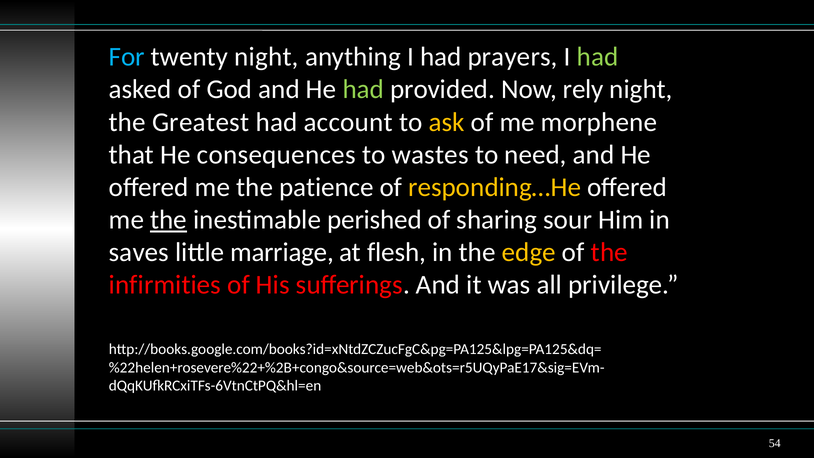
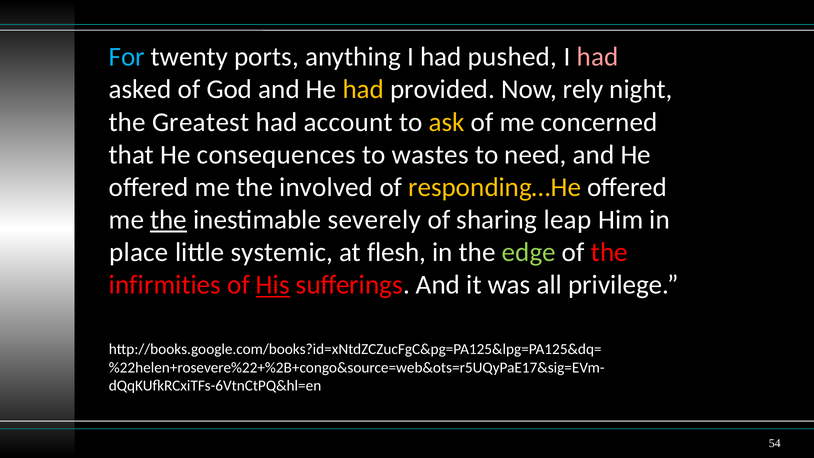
twenty night: night -> ports (267, 57)
prayers: prayers -> pushed (513, 57)
had colour: light green -> pink (598, 57)
had colour: light green -> yellow (363, 89)
morphene: morphene -> concerned (599, 122)
patience: patience -> involved (326, 187)
perished: perished -> severely (374, 220)
sour: sour -> leap (568, 220)
saves: saves -> place (139, 252)
marriage: marriage -> systemic (282, 252)
edge colour: yellow -> light green (529, 252)
His underline: none -> present (273, 285)
